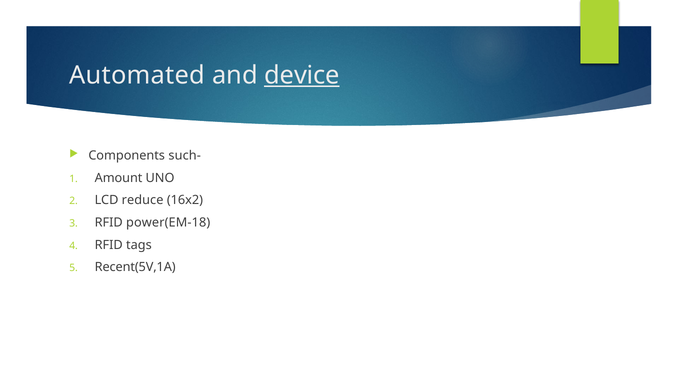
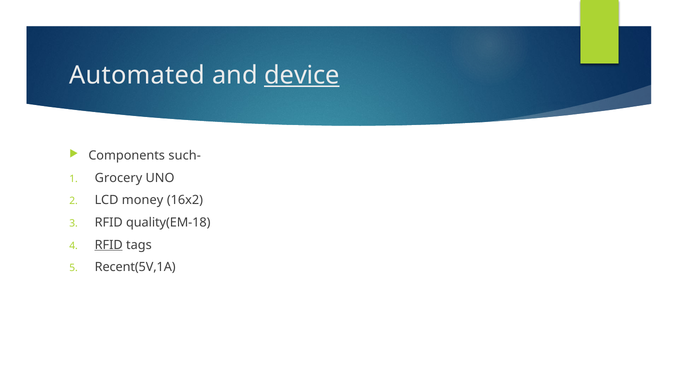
Amount: Amount -> Grocery (118, 178)
reduce: reduce -> money (143, 200)
power(EM-18: power(EM-18 -> quality(EM-18 (168, 223)
RFID underline: none -> present (109, 245)
